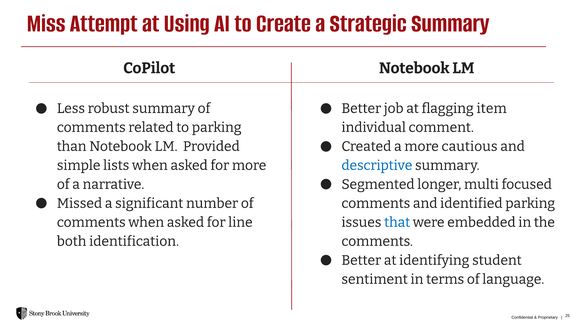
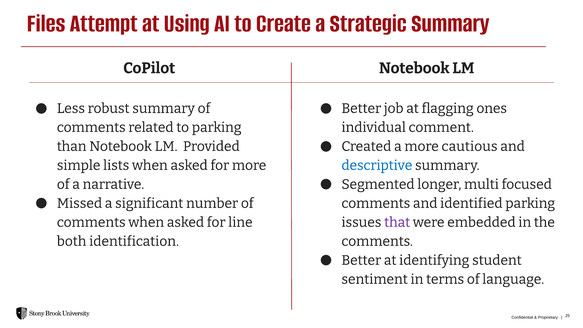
Miss: Miss -> Files (46, 23)
item: item -> ones (492, 108)
that colour: blue -> purple (397, 222)
